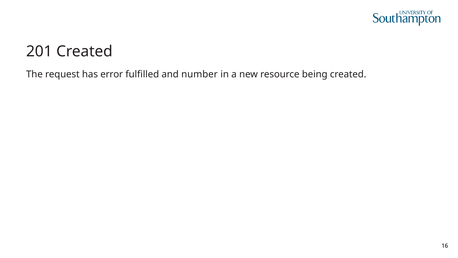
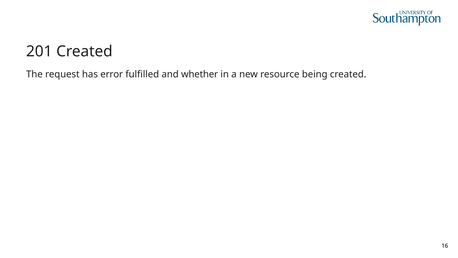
number: number -> whether (200, 74)
